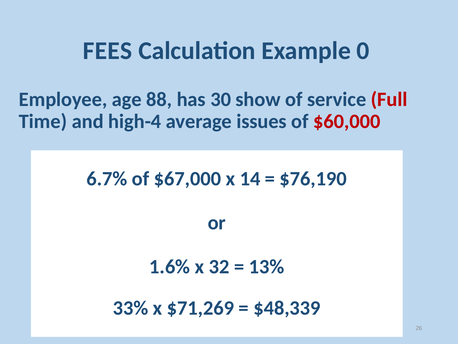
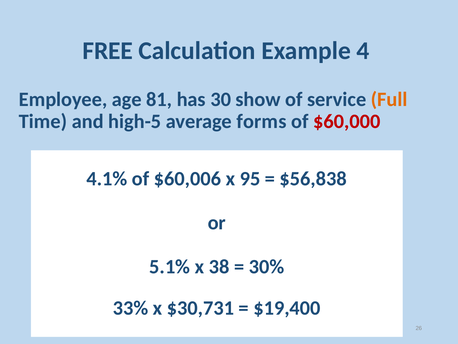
FEES: FEES -> FREE (108, 51)
0: 0 -> 4 (363, 51)
88: 88 -> 81 (159, 99)
Full colour: red -> orange (389, 99)
high-4: high-4 -> high-5 (135, 121)
issues: issues -> forms (261, 121)
6.7%: 6.7% -> 4.1% (107, 179)
$67,000: $67,000 -> $60,006 (188, 179)
14: 14 -> 95 (250, 179)
$76,190: $76,190 -> $56,838 (313, 179)
1.6%: 1.6% -> 5.1% (170, 266)
32: 32 -> 38 (219, 266)
13%: 13% -> 30% (266, 266)
$71,269: $71,269 -> $30,731 (200, 308)
$48,339: $48,339 -> $19,400 (287, 308)
